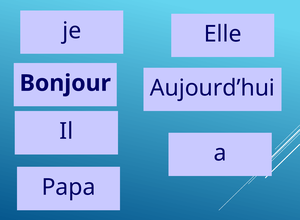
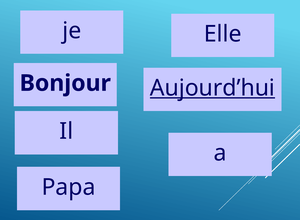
Aujourd’hui underline: none -> present (212, 88)
